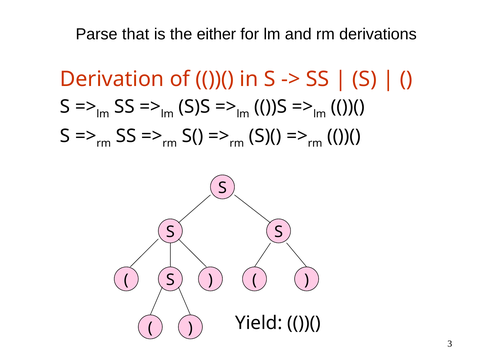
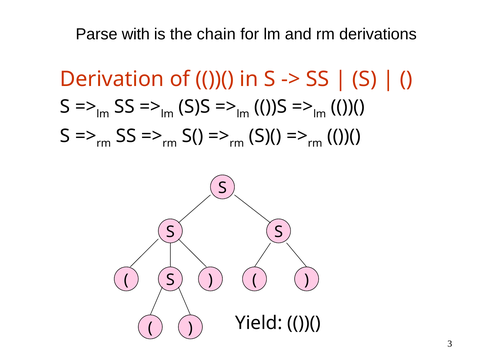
that: that -> with (136, 34)
either: either -> chain (216, 34)
